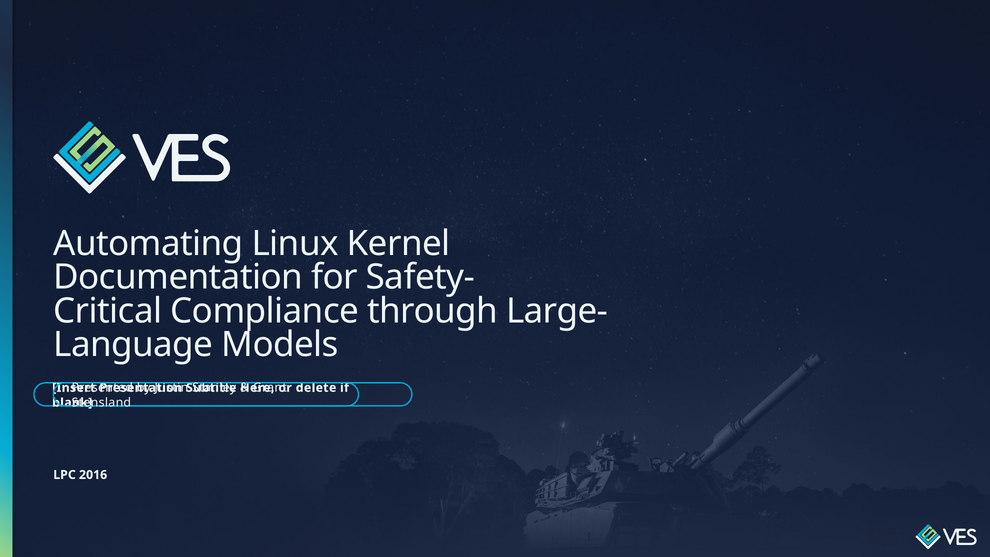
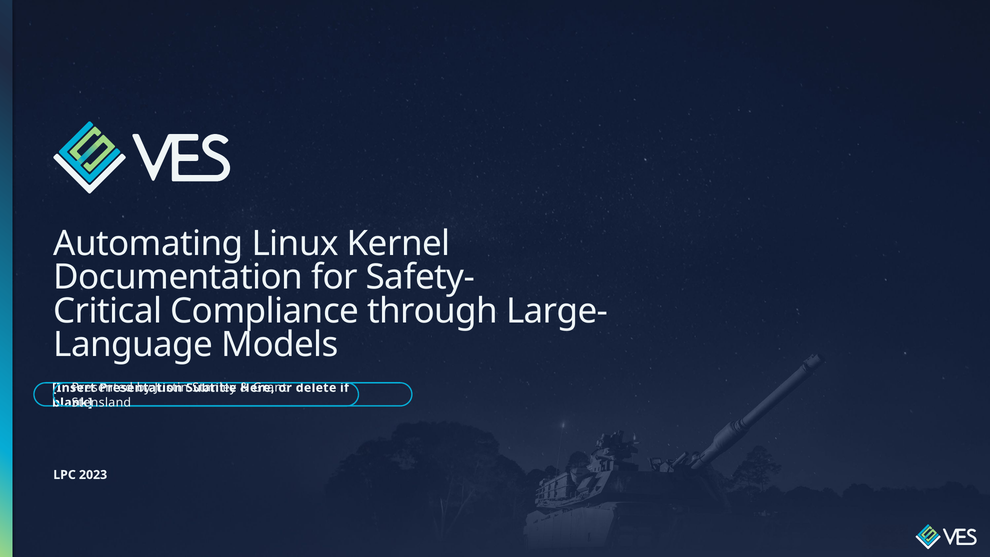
2016: 2016 -> 2023 (93, 475)
